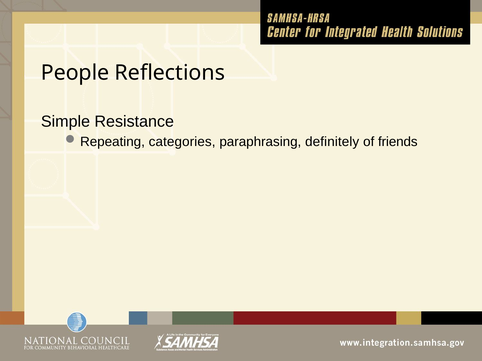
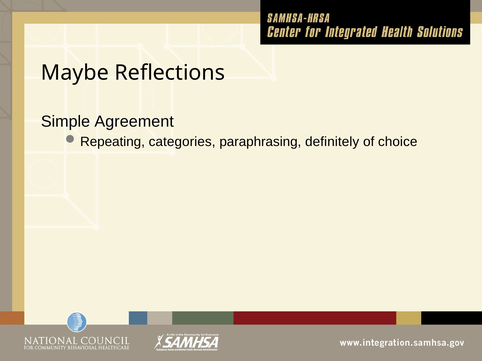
People: People -> Maybe (75, 73)
Resistance: Resistance -> Agreement (134, 122)
friends: friends -> choice (398, 142)
